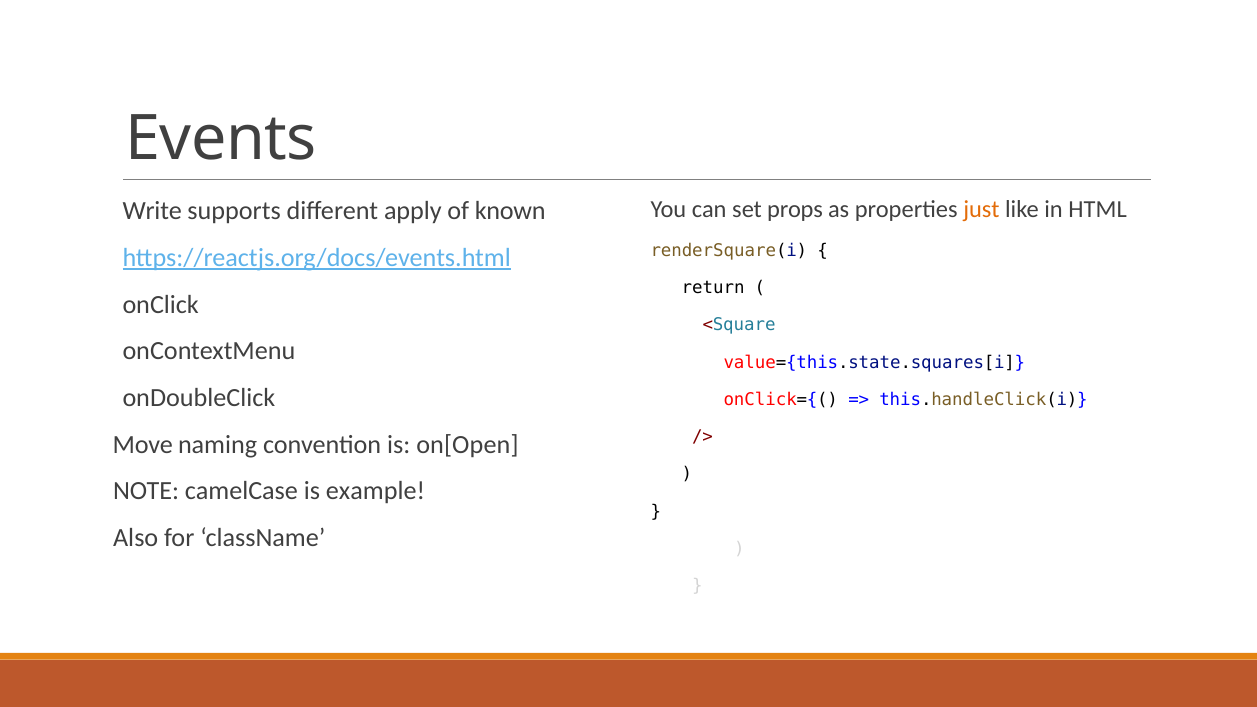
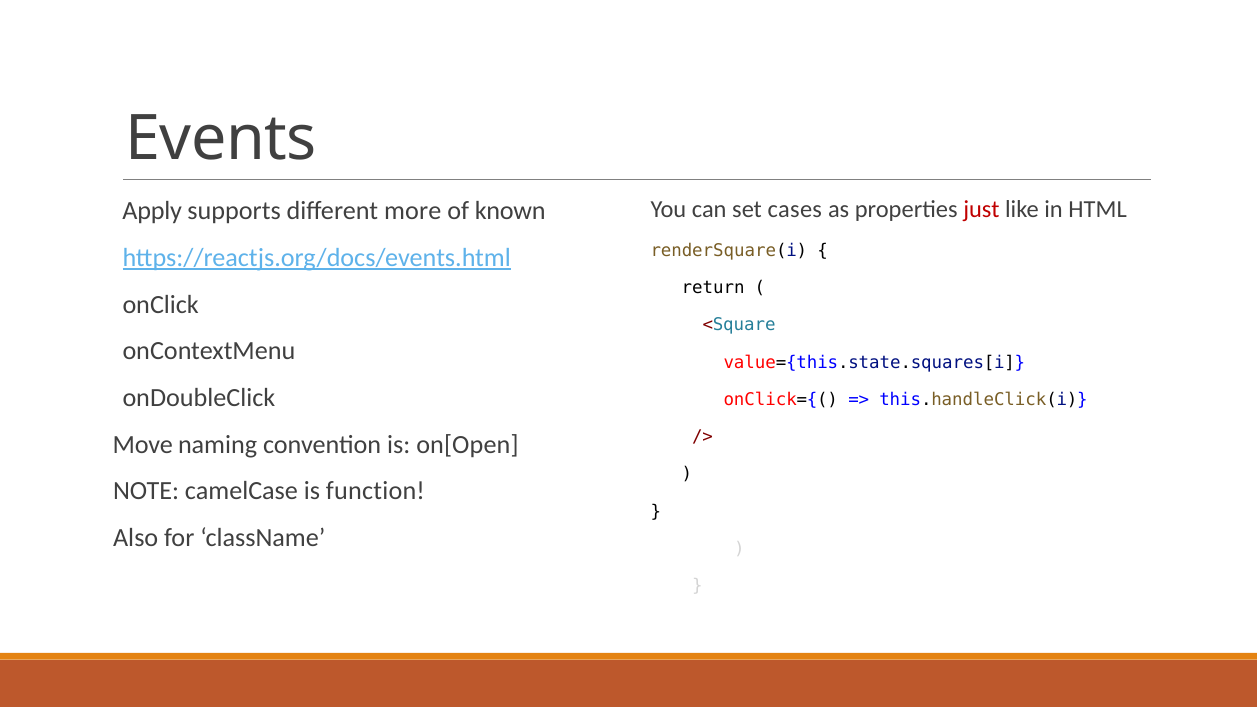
props: props -> cases (795, 210)
just colour: orange -> red (981, 210)
Write: Write -> Apply (152, 211)
apply: apply -> more (413, 211)
example: example -> function (375, 491)
